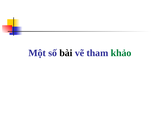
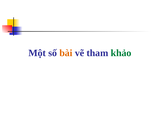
bài colour: black -> orange (66, 53)
